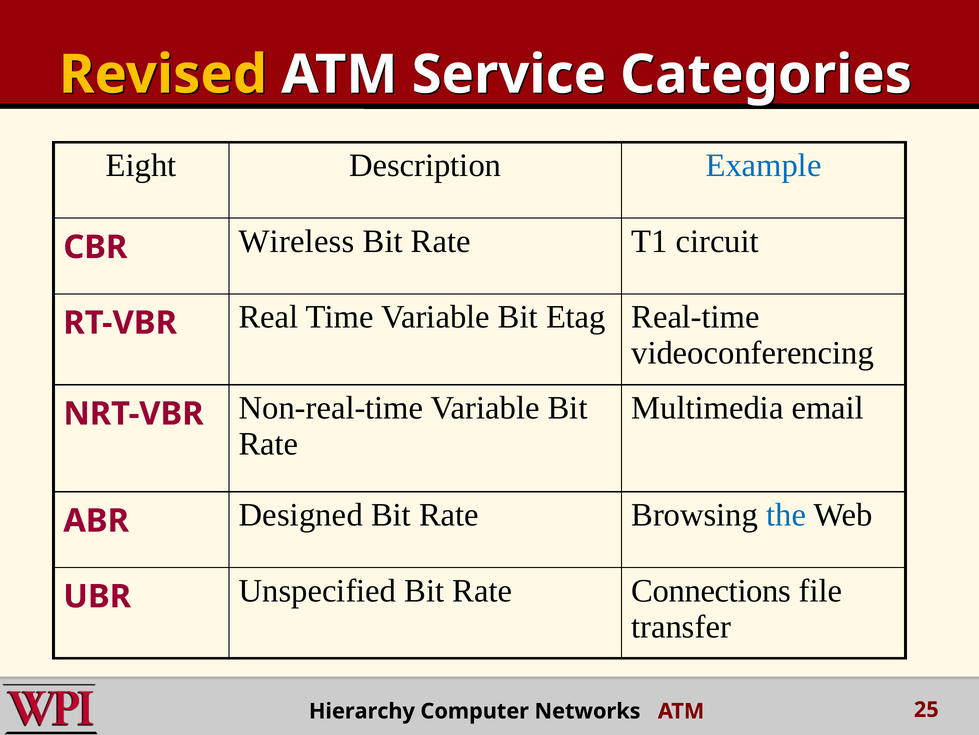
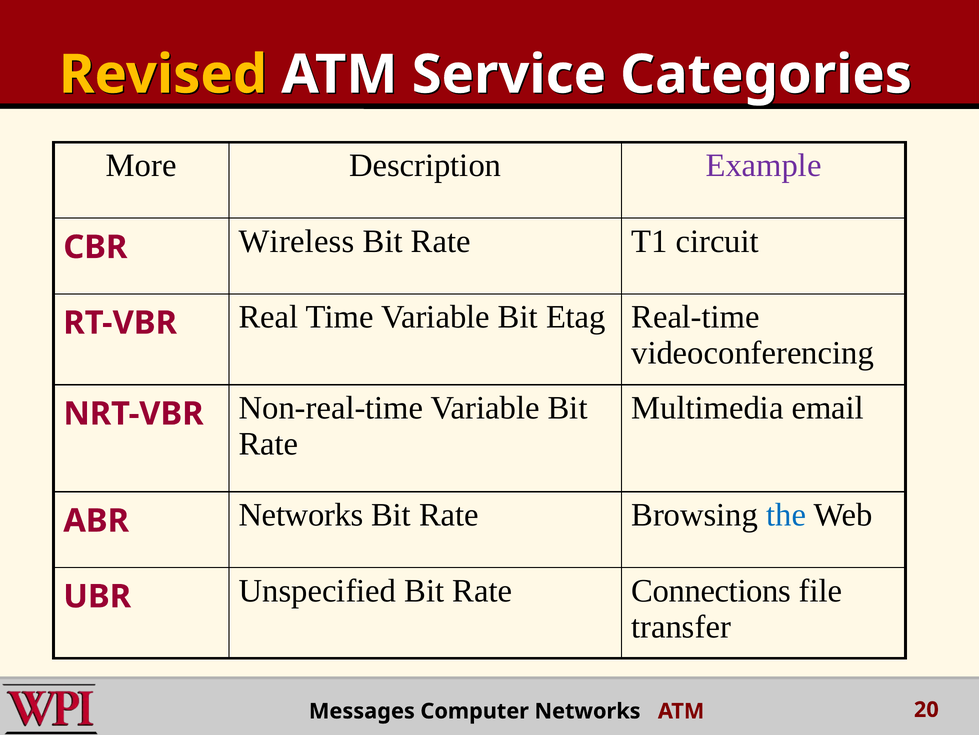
Eight: Eight -> More (141, 165)
Example colour: blue -> purple (764, 165)
ABR Designed: Designed -> Networks (301, 514)
Hierarchy: Hierarchy -> Messages (362, 711)
25: 25 -> 20 (926, 709)
